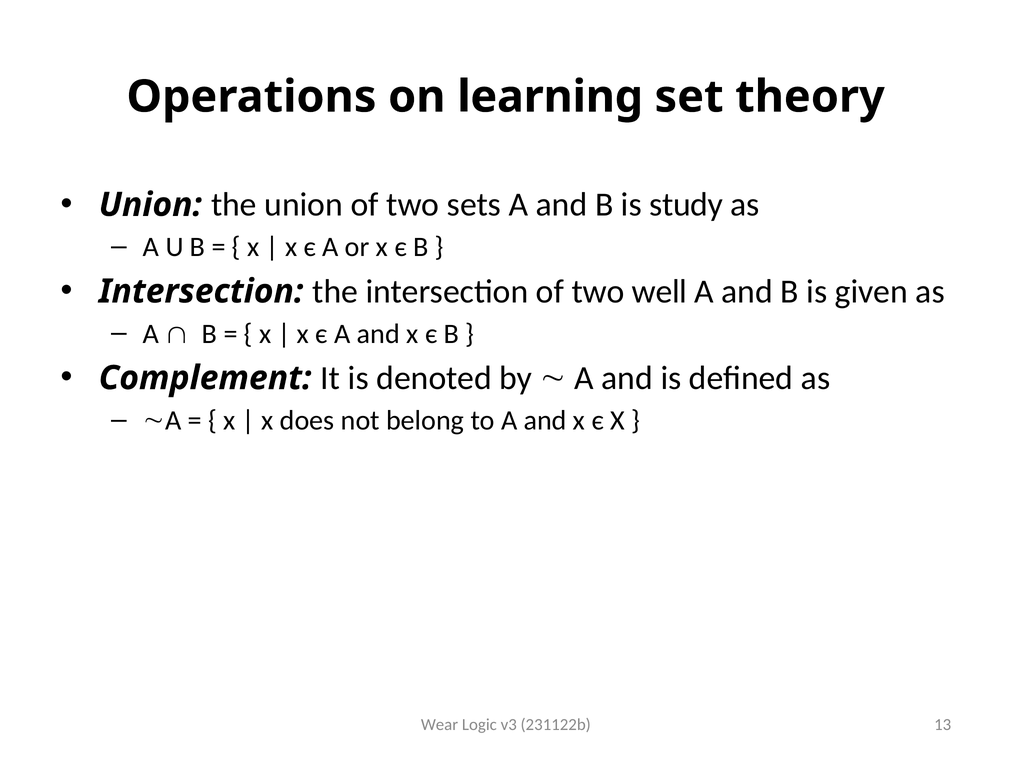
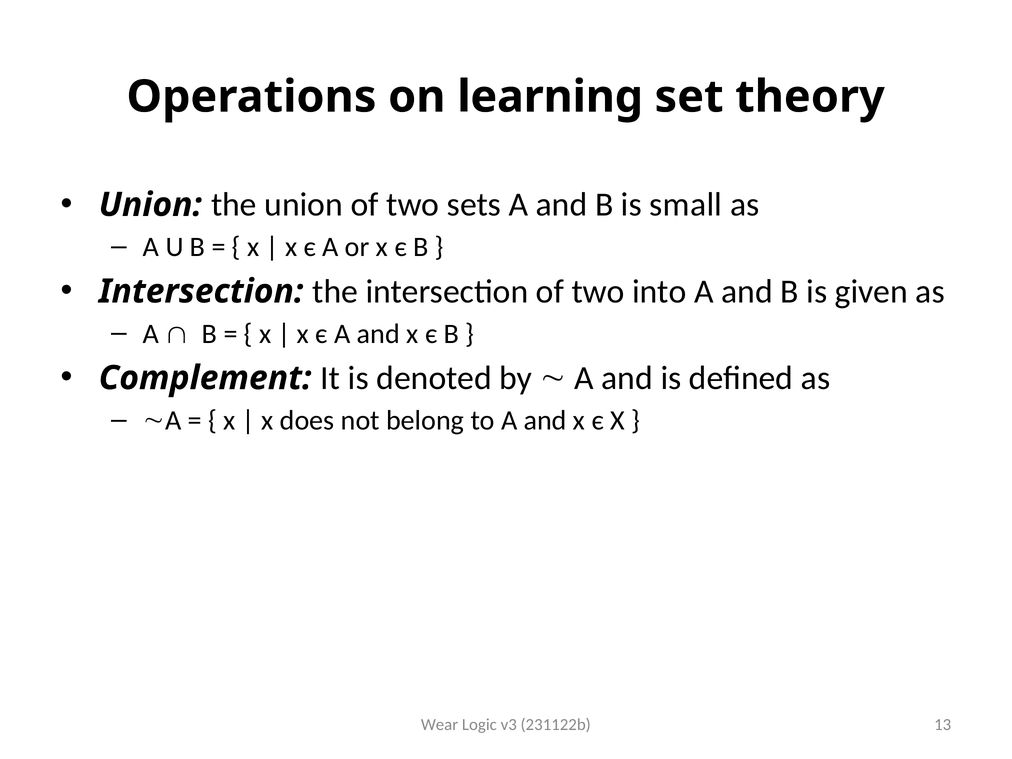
study: study -> small (686, 205)
well: well -> into (659, 291)
